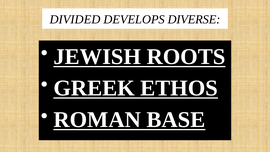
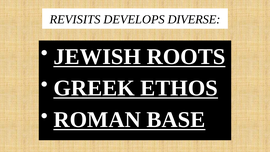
DIVIDED: DIVIDED -> REVISITS (75, 19)
